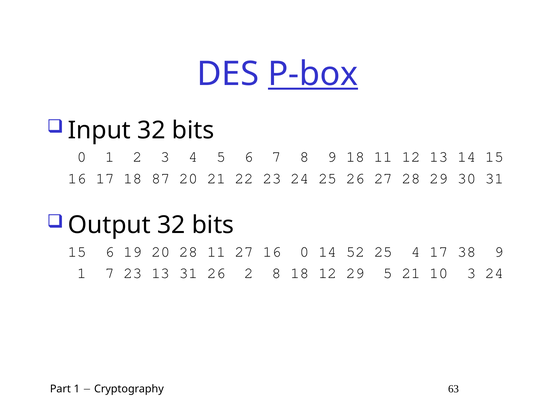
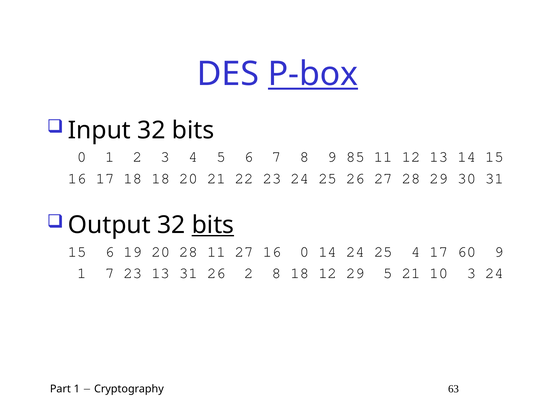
9 18: 18 -> 85 (355, 157)
18 87: 87 -> 18 (161, 178)
bits underline: none -> present (213, 225)
14 52: 52 -> 24 (355, 252)
38: 38 -> 60 (467, 252)
